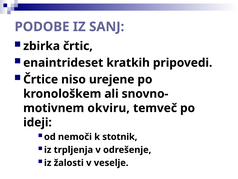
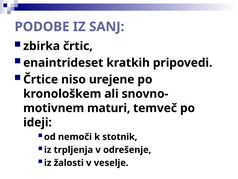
okviru: okviru -> maturi (109, 108)
